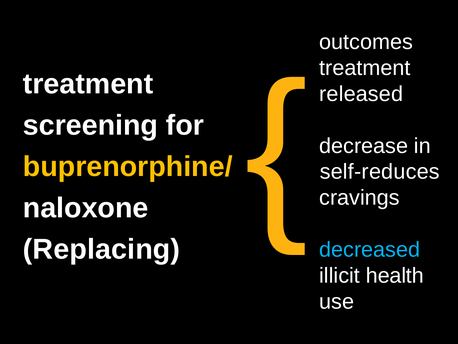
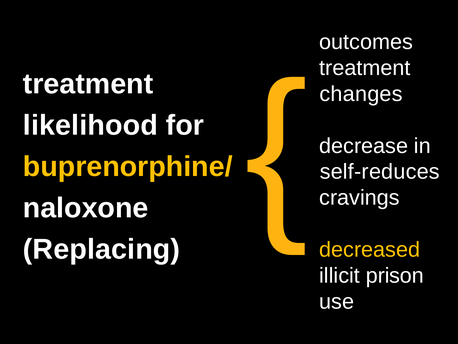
released: released -> changes (361, 94)
screening: screening -> likelihood (90, 125)
decreased colour: light blue -> yellow (370, 249)
health: health -> prison (395, 275)
